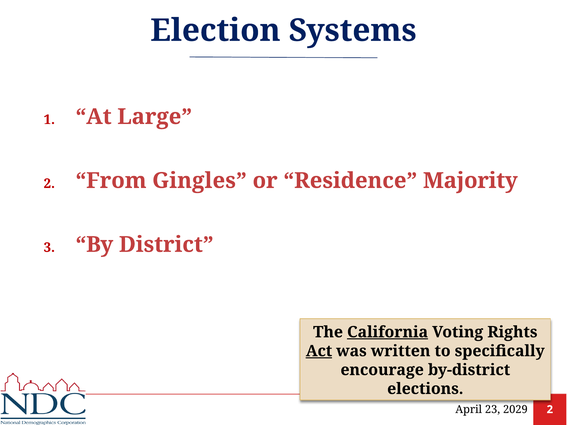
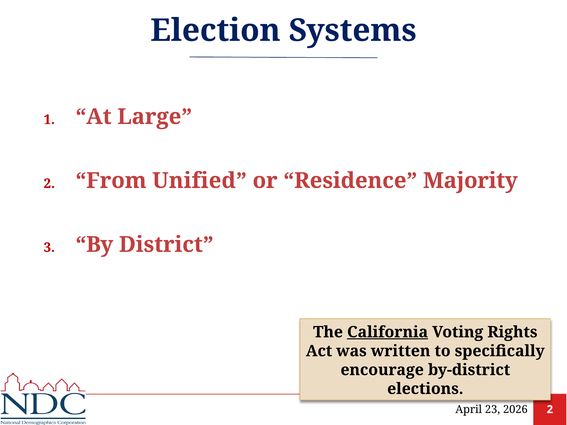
Gingles: Gingles -> Unified (199, 181)
Act underline: present -> none (319, 351)
2029: 2029 -> 2026 (515, 410)
